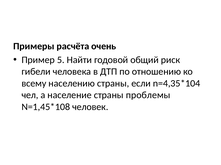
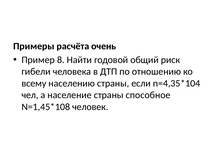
5: 5 -> 8 (61, 60)
проблемы: проблемы -> способное (148, 95)
